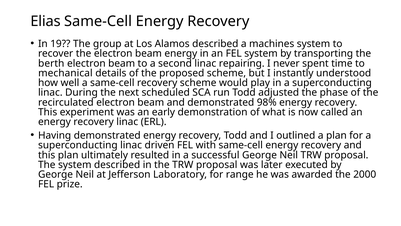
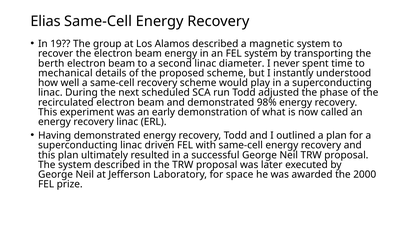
machines: machines -> magnetic (272, 44)
repairing: repairing -> diameter (242, 63)
range: range -> space (240, 174)
